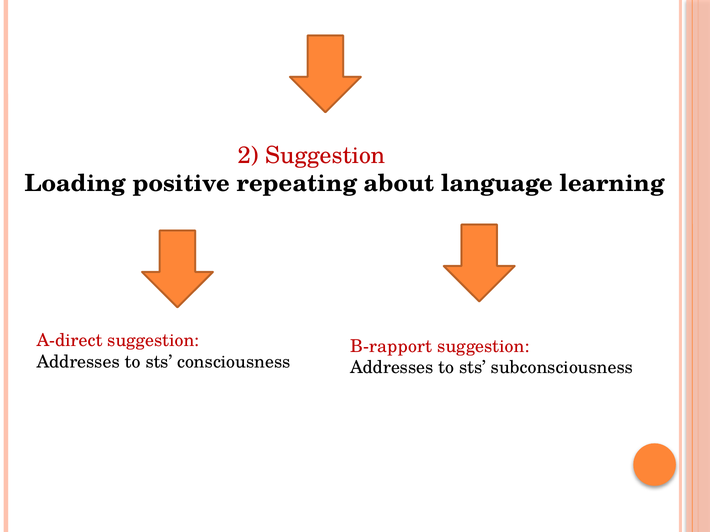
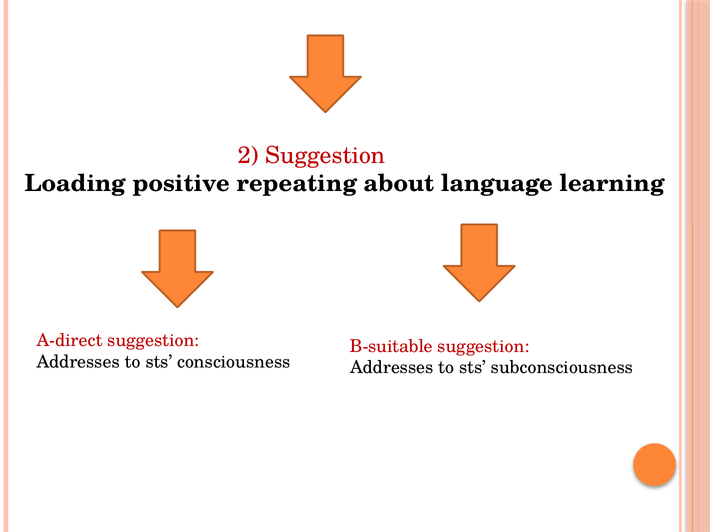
B-rapport: B-rapport -> B-suitable (391, 347)
